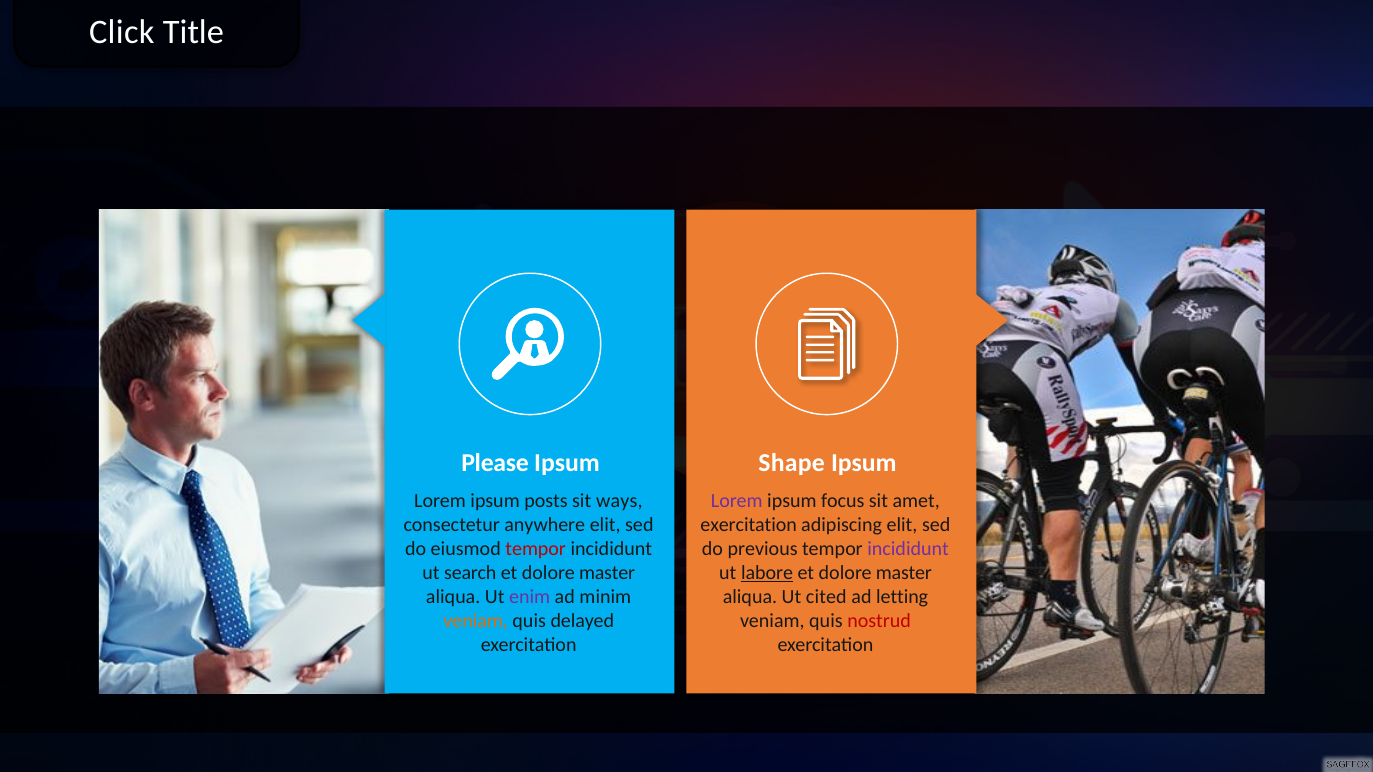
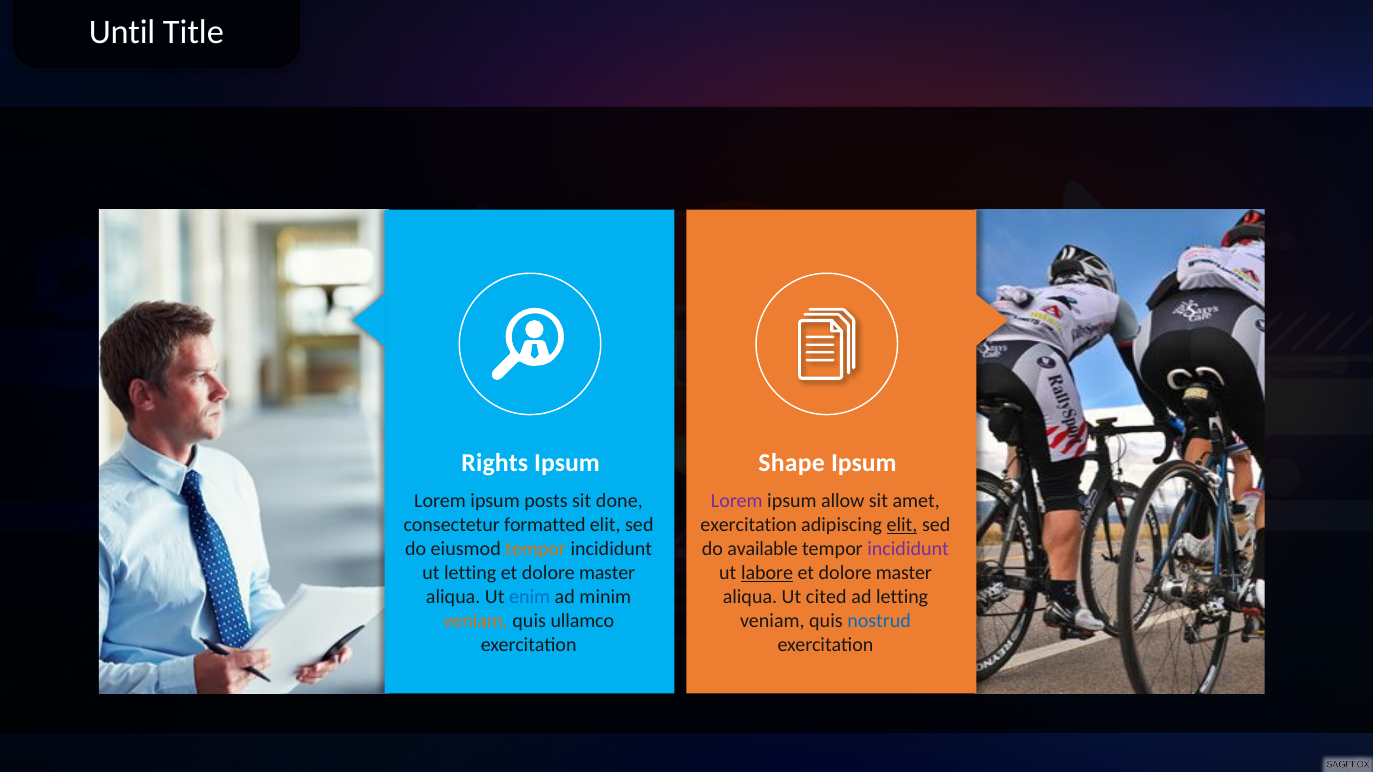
Click: Click -> Until (122, 32)
Please: Please -> Rights (495, 463)
ways: ways -> done (619, 501)
focus: focus -> allow (843, 501)
anywhere: anywhere -> formatted (545, 525)
elit underline: none -> present (902, 525)
tempor colour: red -> orange (536, 549)
previous: previous -> available (763, 549)
ut search: search -> letting (470, 573)
enim colour: purple -> blue (530, 597)
delayed: delayed -> ullamco (582, 621)
nostrud colour: red -> blue (879, 621)
